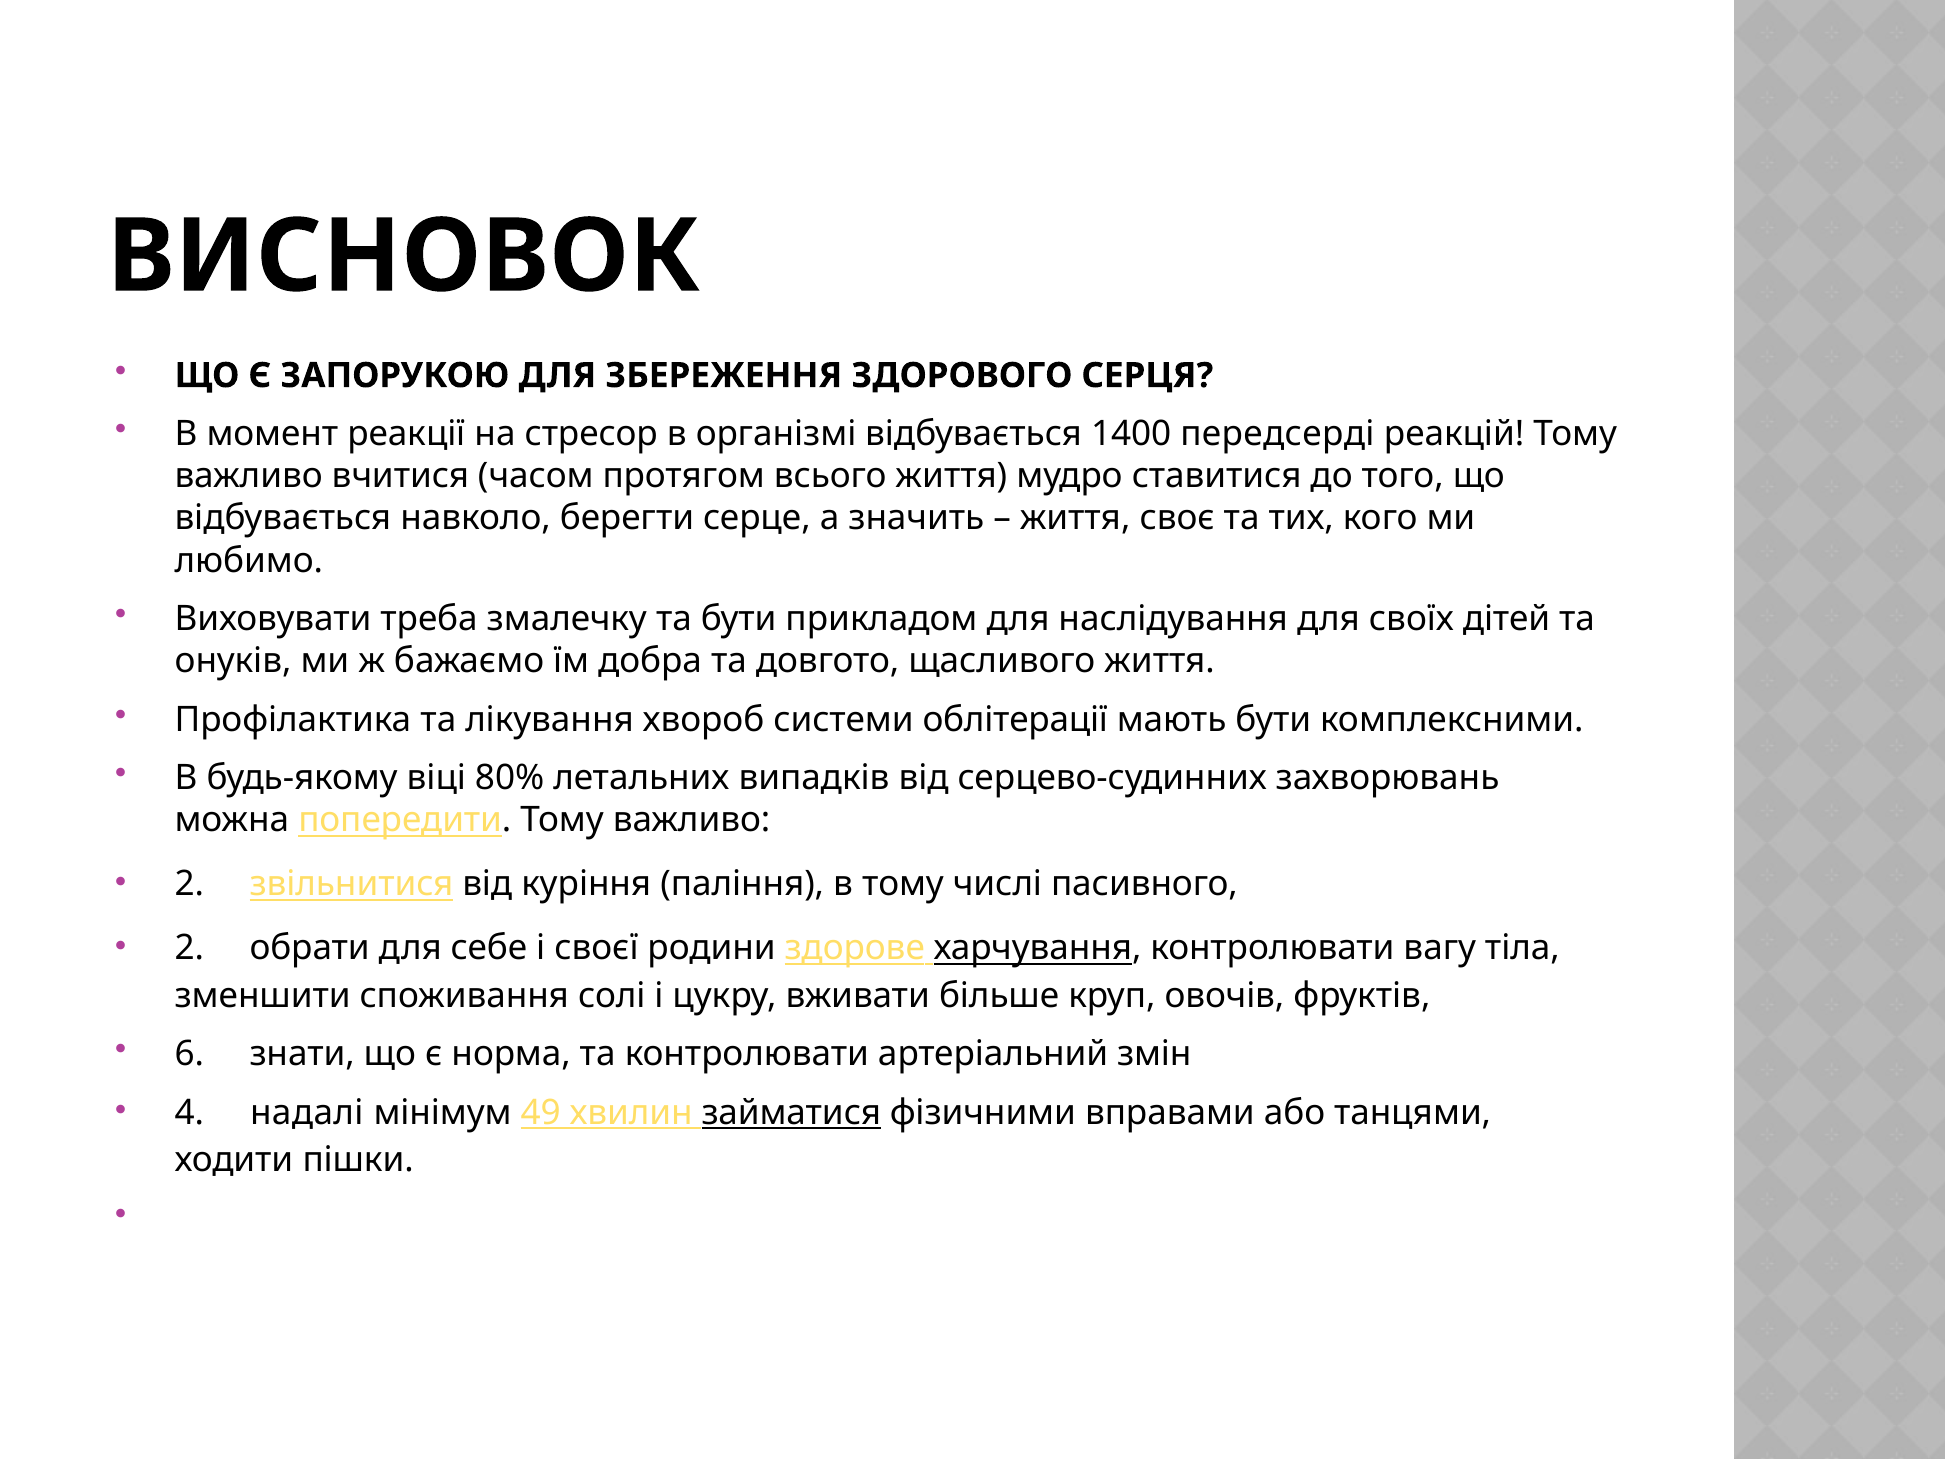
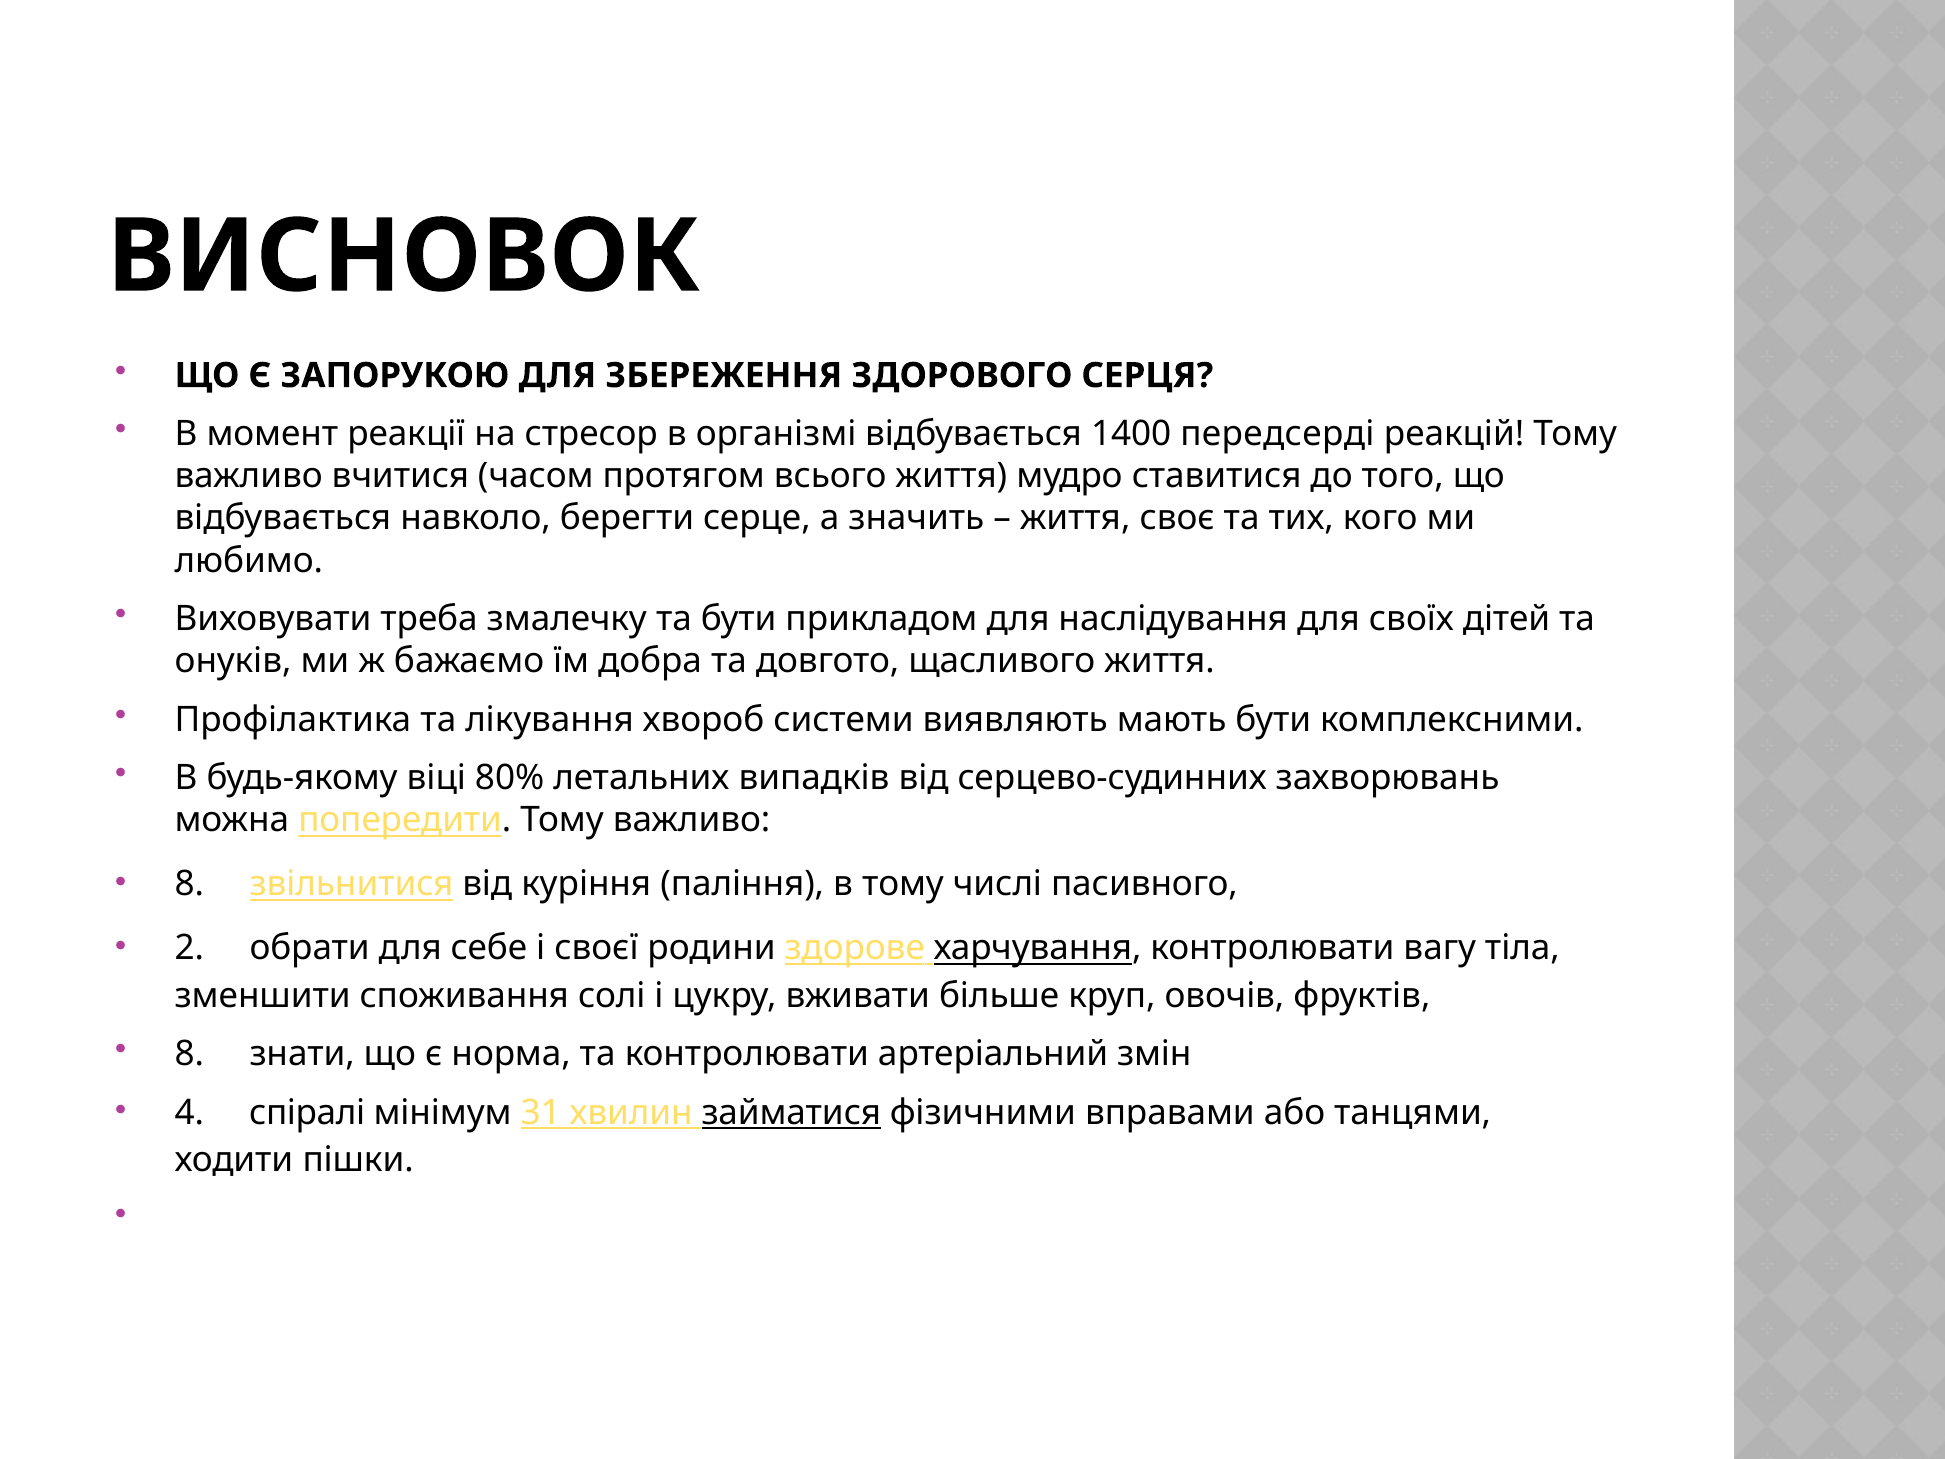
облітерації: облітерації -> виявляють (1015, 720)
2: 2 -> 8 (189, 884)
6: 6 -> 8 (189, 1054)
надалі: надалі -> спіралі (307, 1112)
49: 49 -> 31 (541, 1112)
